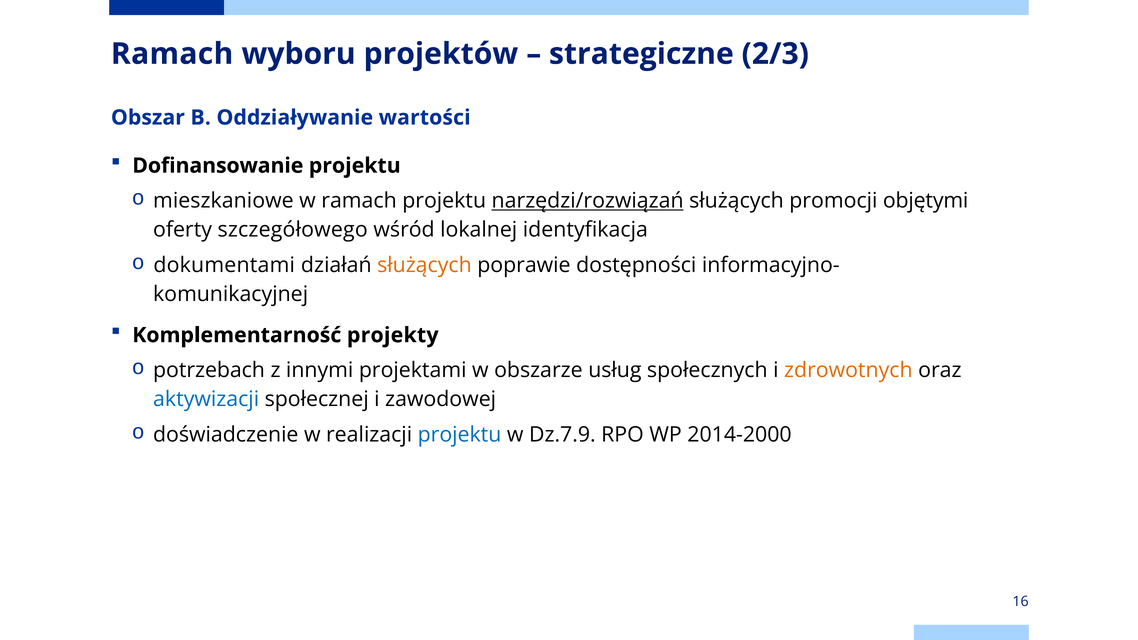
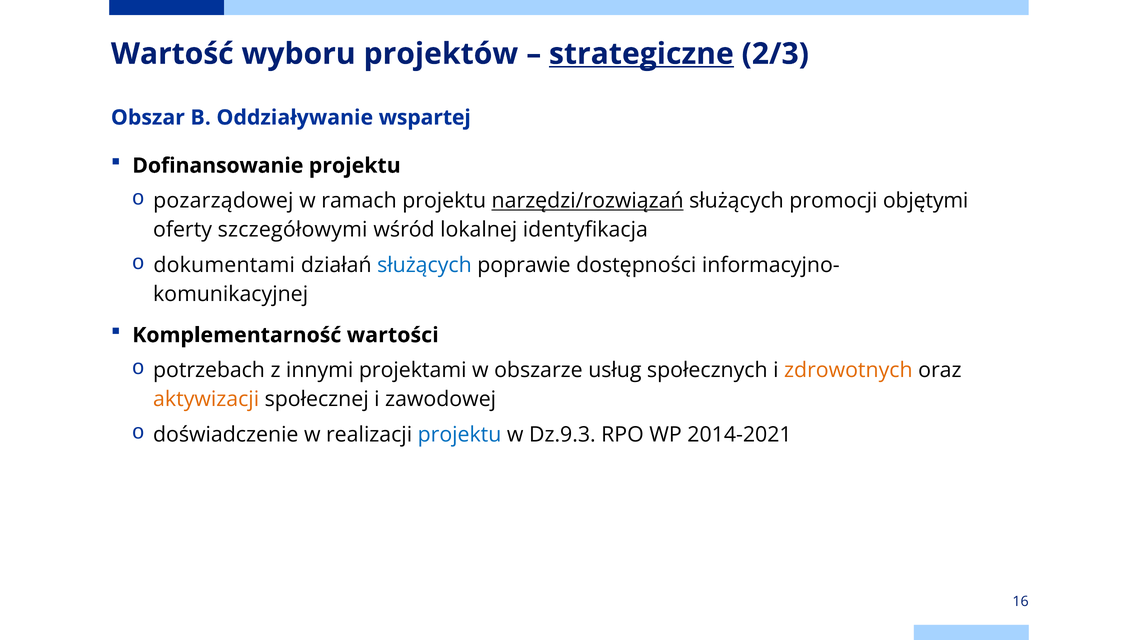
Ramach: Ramach -> Wartość (172, 54)
strategiczne underline: none -> present (641, 54)
wartości: wartości -> wspartej (425, 118)
mieszkaniowe: mieszkaniowe -> pozarządowej (223, 201)
szczegółowego: szczegółowego -> szczegółowymi (293, 230)
służących colour: orange -> blue (424, 265)
projekty: projekty -> wartości (393, 335)
aktywizacji colour: blue -> orange (206, 400)
Dz.7.9: Dz.7.9 -> Dz.9.3 (562, 435)
2014-2000: 2014-2000 -> 2014-2021 (739, 435)
